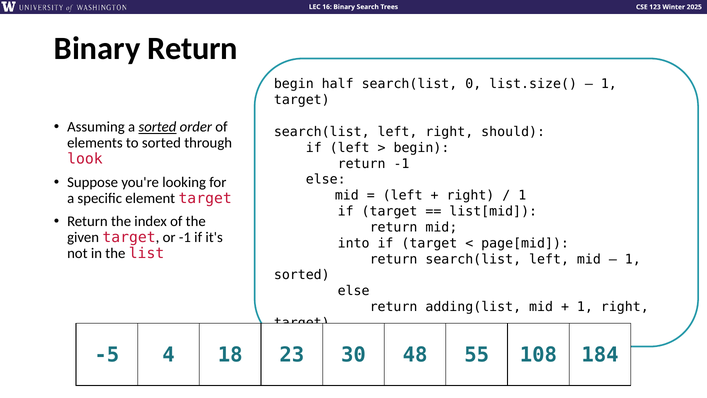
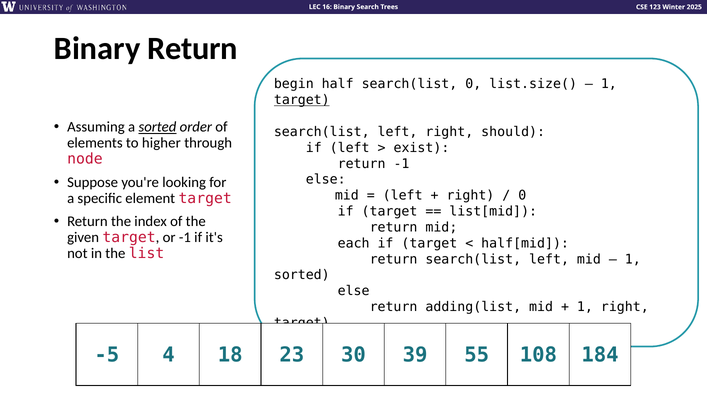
target underline: none -> present (302, 100)
to sorted: sorted -> higher (161, 143)
begin: begin -> exist (421, 148)
look: look -> node (85, 159)
1: 1 -> 0 (522, 195)
into: into -> each (354, 243)
page[mid: page[mid -> half[mid (525, 243)
48: 48 -> 39 (415, 354)
